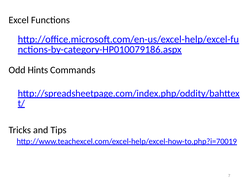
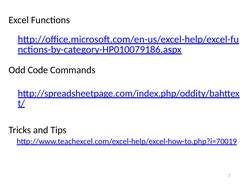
Hints: Hints -> Code (38, 70)
